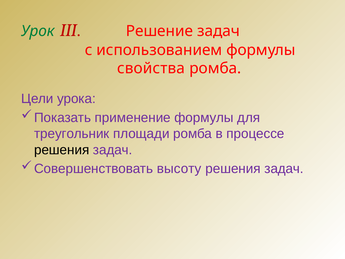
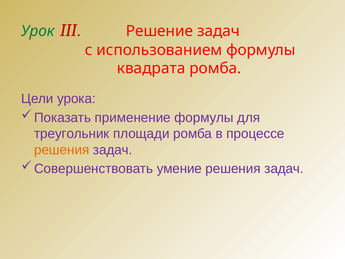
свойства: свойства -> квадрата (151, 68)
решения colour: black -> orange (62, 150)
высоту: высоту -> умение (179, 169)
